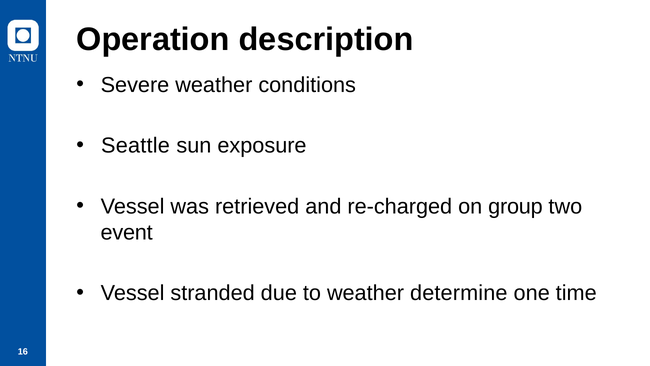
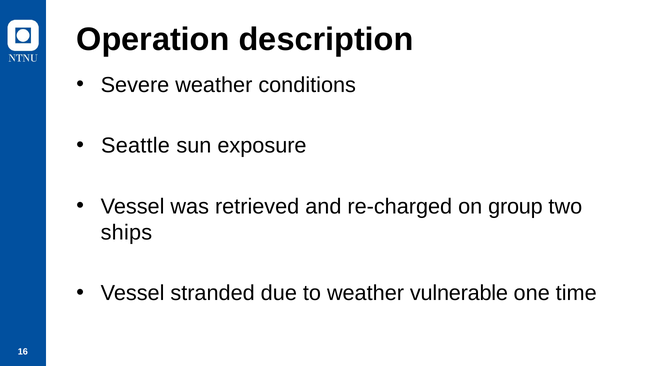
event: event -> ships (126, 232)
determine: determine -> vulnerable (459, 293)
